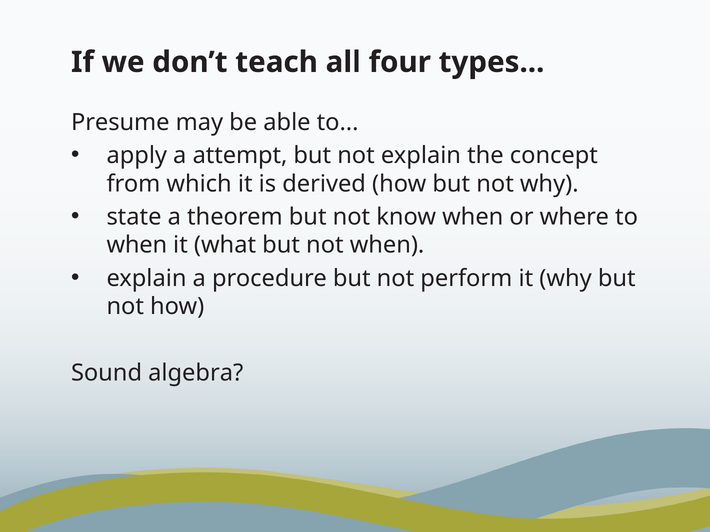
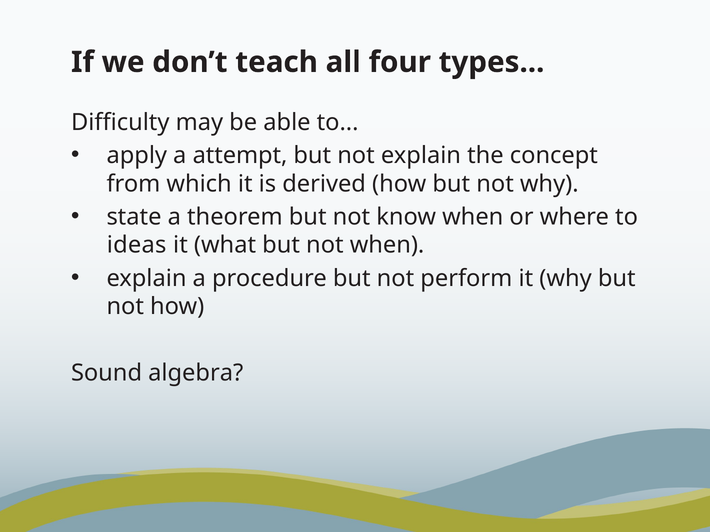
Presume: Presume -> Difficulty (120, 122)
when: when -> ideas (137, 245)
